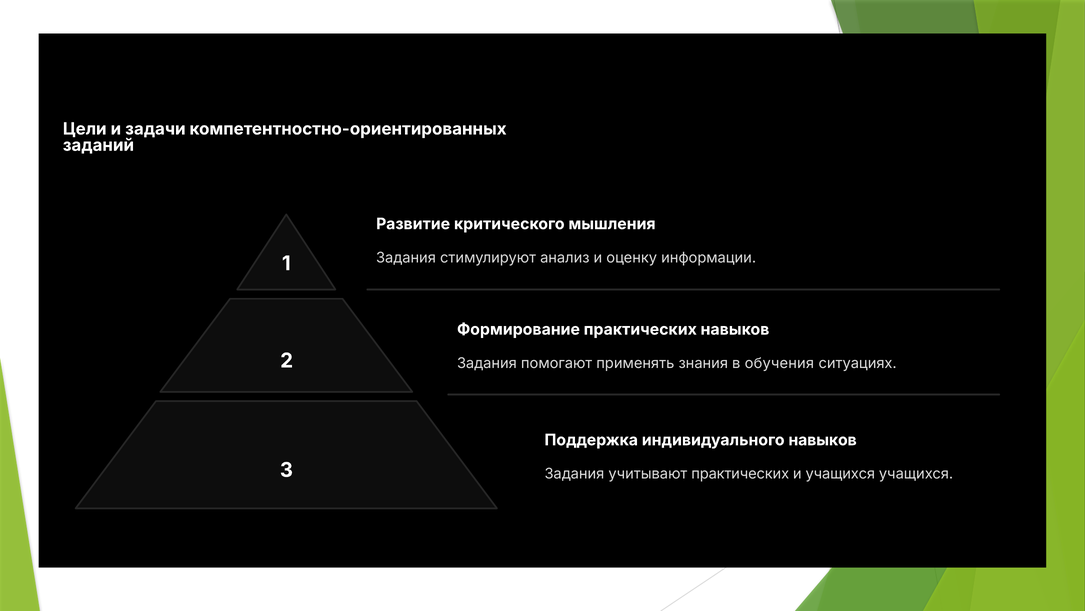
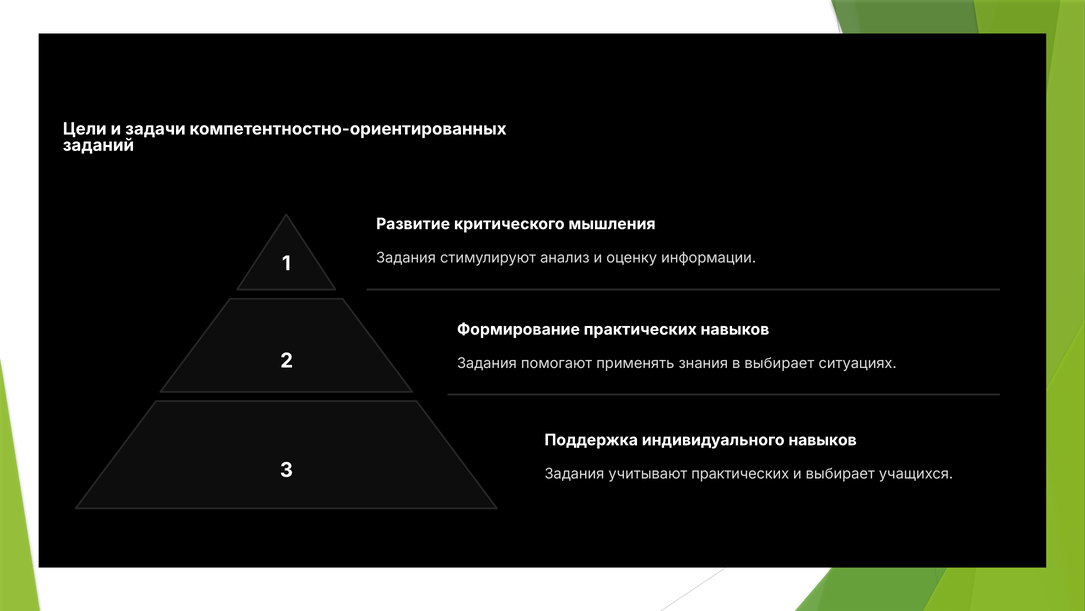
в обучения: обучения -> выбирает (779, 363)
и учащихся: учащихся -> выбирает (840, 473)
